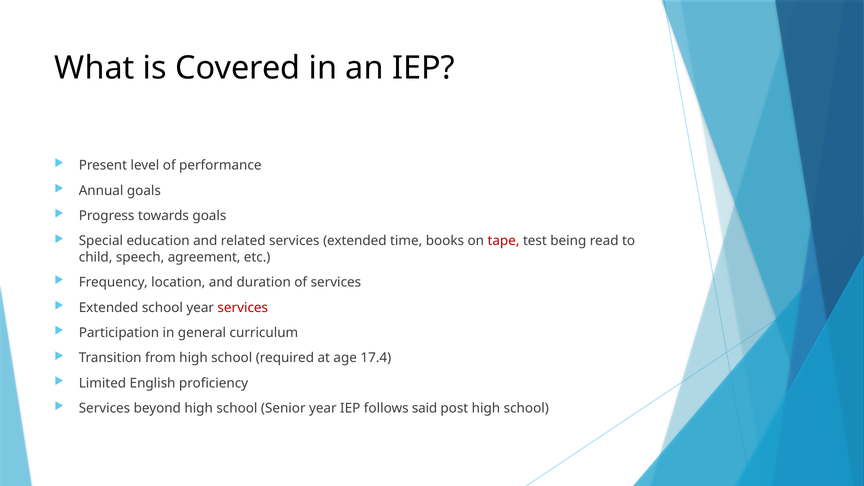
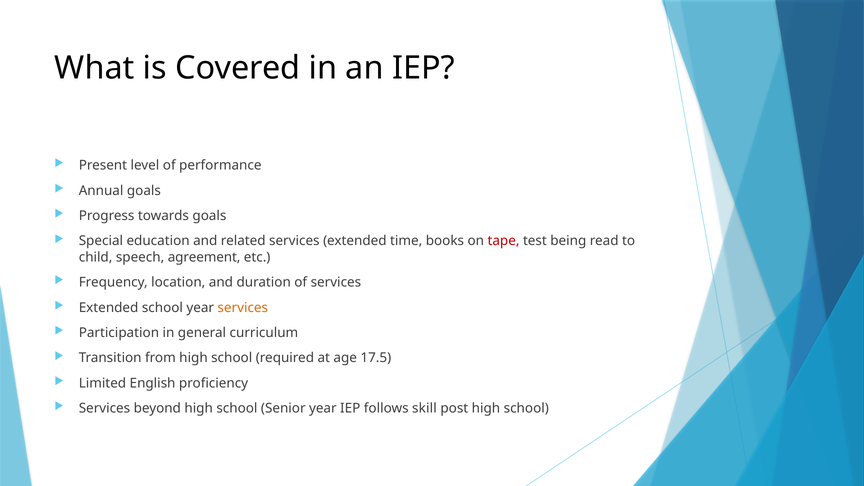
services colour: red -> orange (243, 308)
17.4: 17.4 -> 17.5 (376, 358)
said: said -> skill (424, 408)
